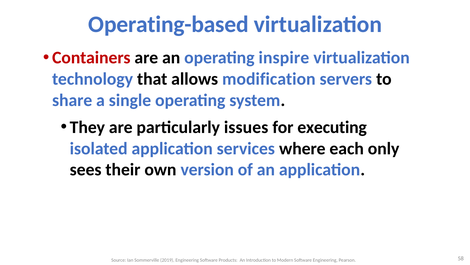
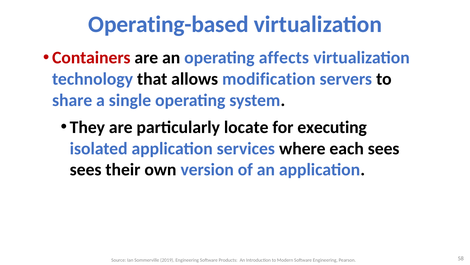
inspire: inspire -> affects (284, 58)
issues: issues -> locate (246, 127)
each only: only -> sees (384, 148)
